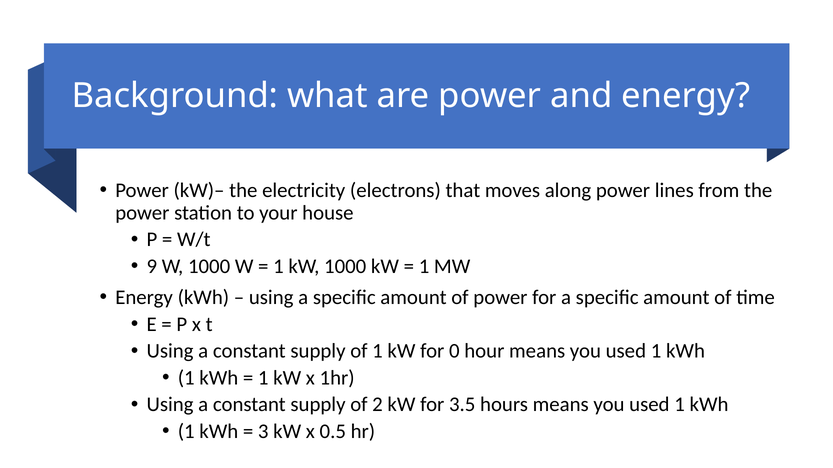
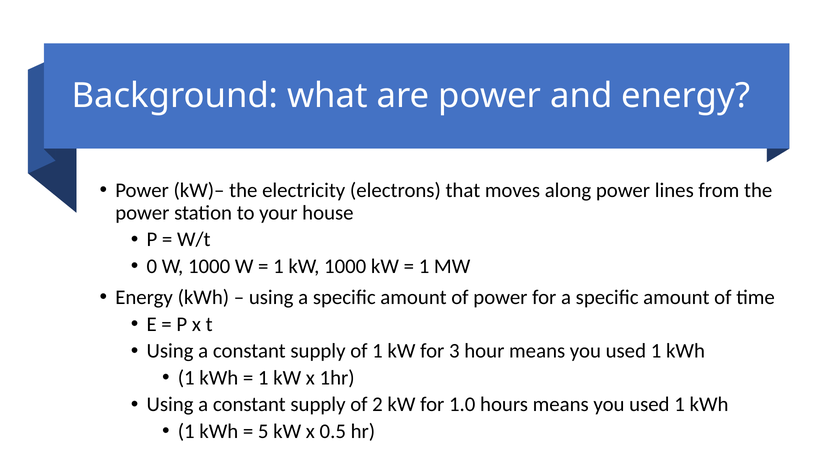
9: 9 -> 0 (152, 267)
0: 0 -> 3 (454, 351)
3.5: 3.5 -> 1.0 (462, 405)
3: 3 -> 5 (263, 432)
